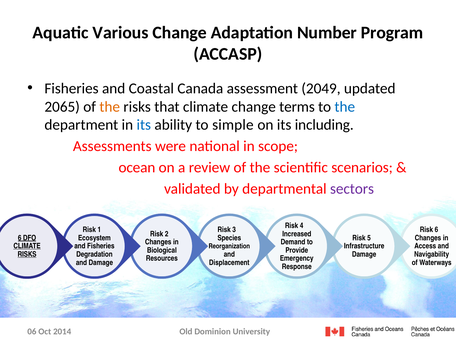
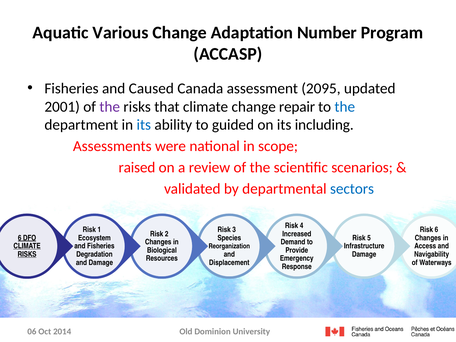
Coastal: Coastal -> Caused (151, 88)
2049: 2049 -> 2095 (321, 88)
2065: 2065 -> 2001 (62, 107)
the colour: orange -> purple (110, 107)
terms: terms -> repair (297, 107)
simple: simple -> guided (233, 125)
ocean: ocean -> raised (137, 167)
sectors colour: purple -> blue (352, 189)
